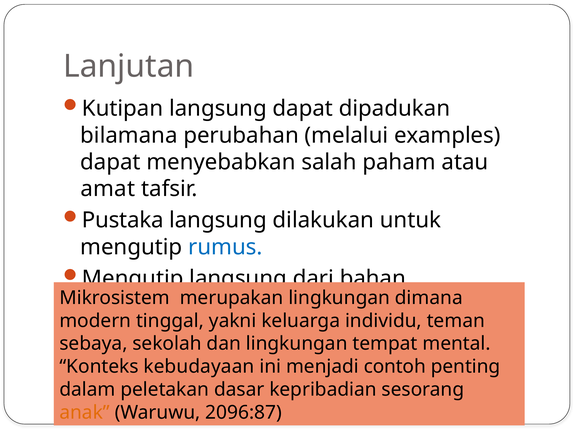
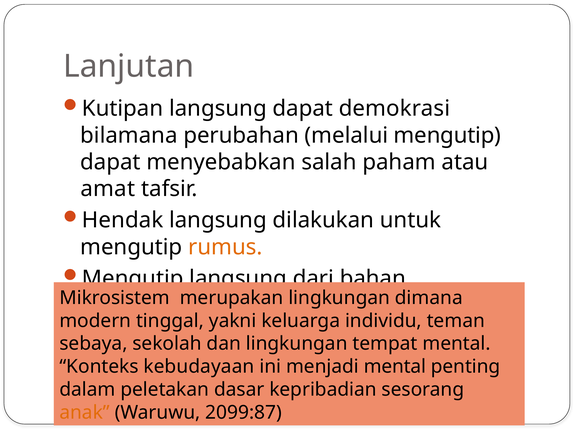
dipadukan: dipadukan -> demokrasi (394, 109)
melalui examples: examples -> mengutip (447, 135)
Pustaka: Pustaka -> Hendak (123, 221)
rumus colour: blue -> orange (225, 247)
menjadi contoh: contoh -> mental (395, 367)
2096:87: 2096:87 -> 2099:87 (244, 413)
